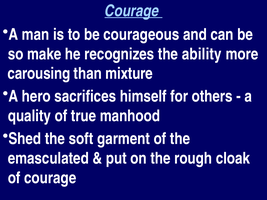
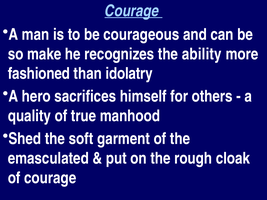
carousing: carousing -> fashioned (39, 74)
mixture: mixture -> idolatry (129, 74)
